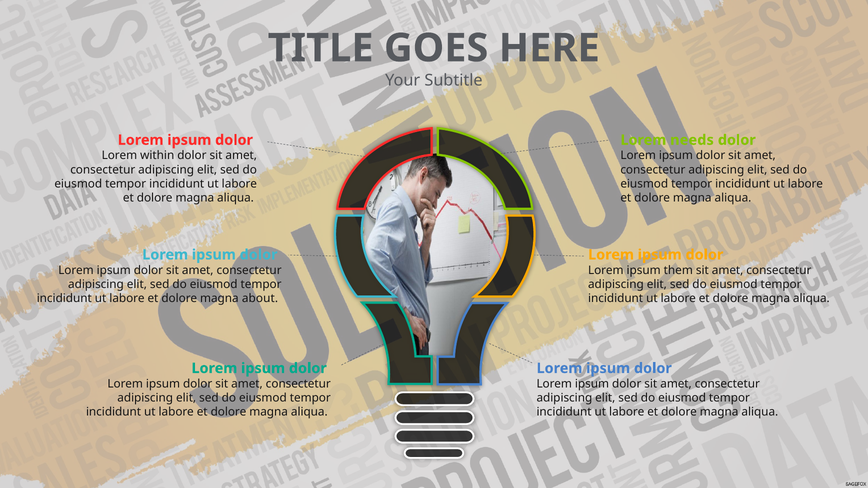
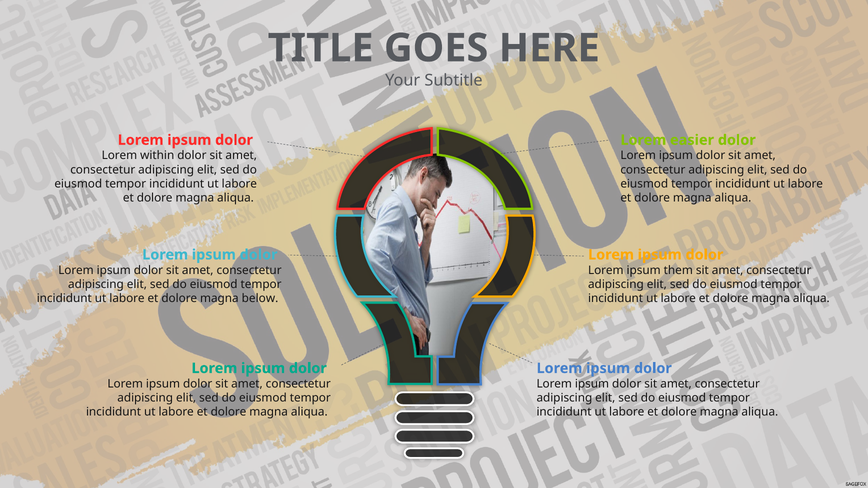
needs: needs -> easier (692, 140)
about: about -> below (260, 299)
